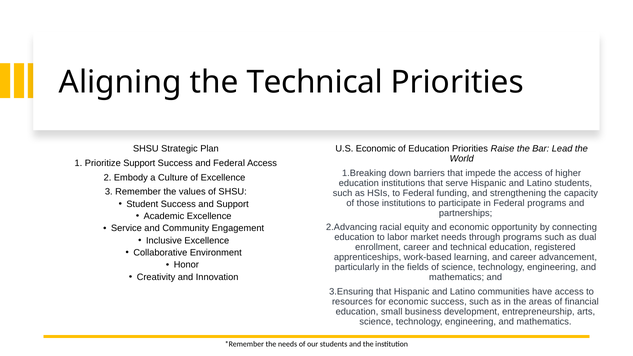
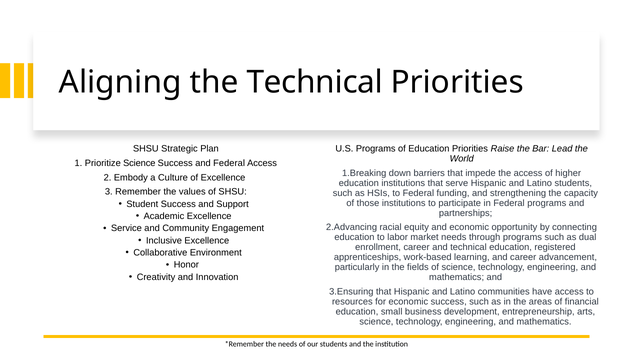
U.S Economic: Economic -> Programs (376, 149)
Prioritize Support: Support -> Science (139, 163)
